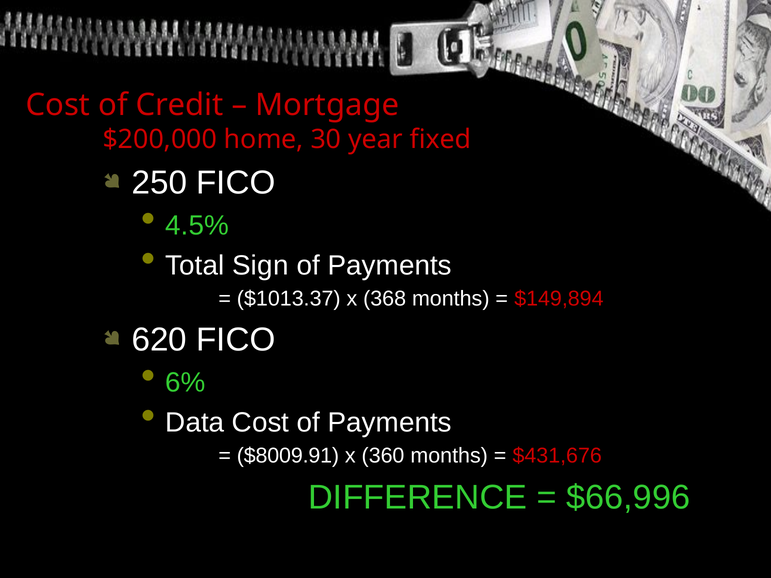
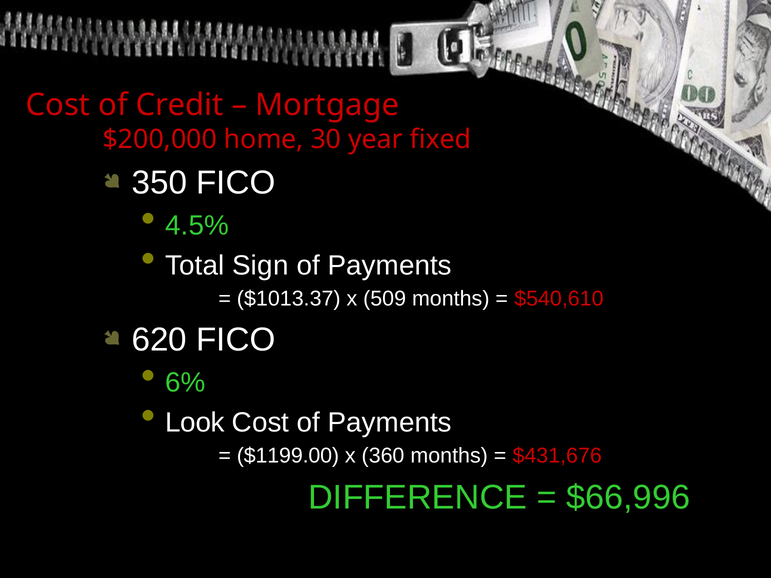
250: 250 -> 350 (159, 183)
368: 368 -> 509 (385, 299)
$149,894: $149,894 -> $540,610 (559, 299)
Data: Data -> Look (195, 423)
$8009.91: $8009.91 -> $1199.00 (288, 456)
